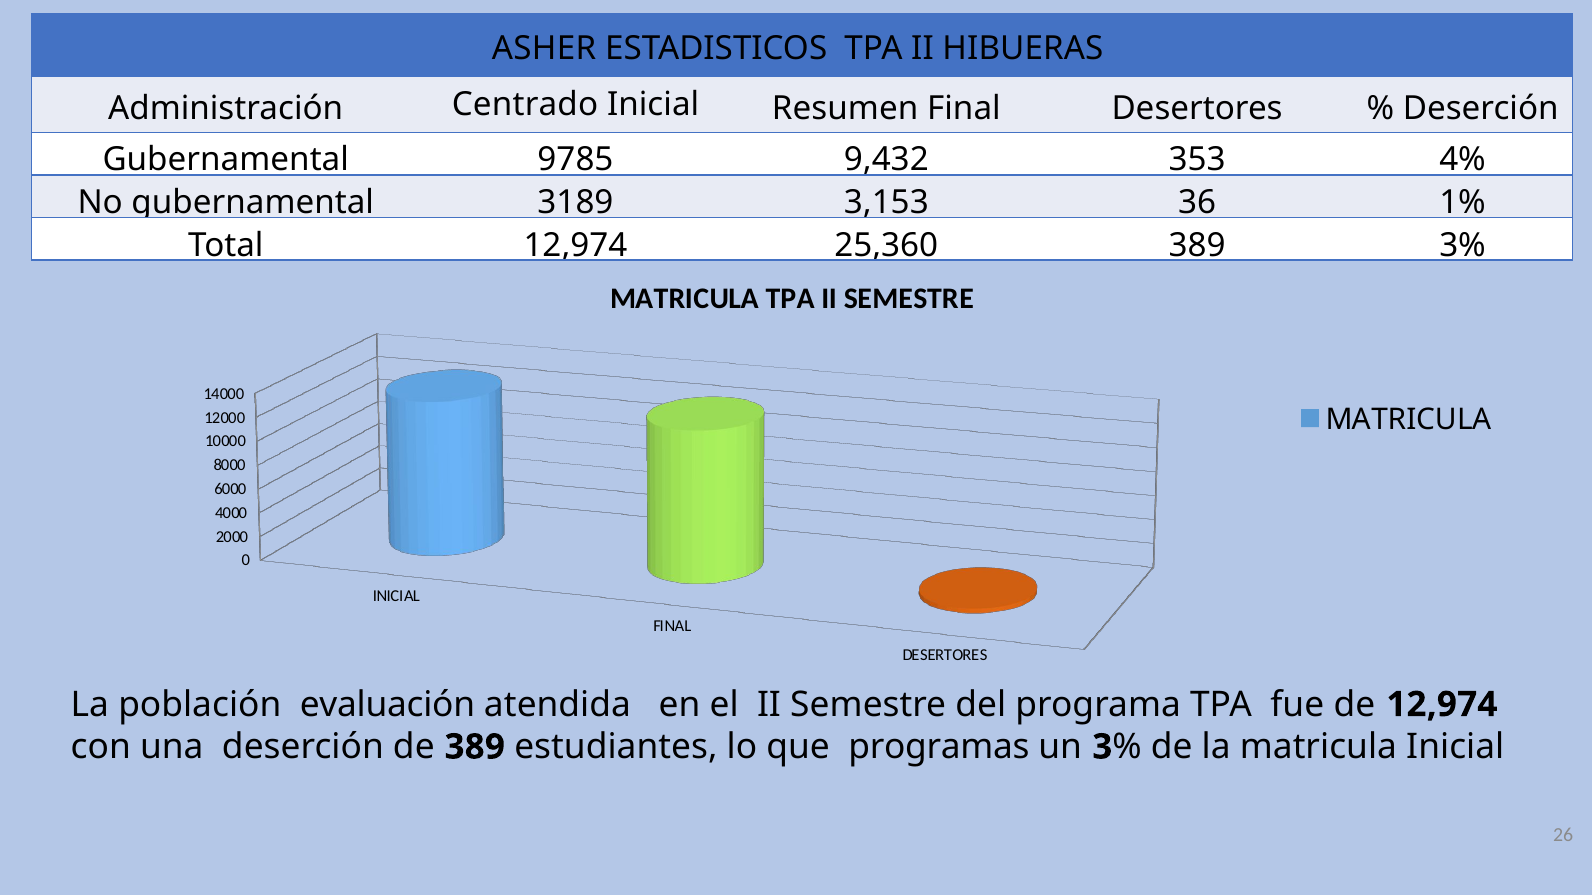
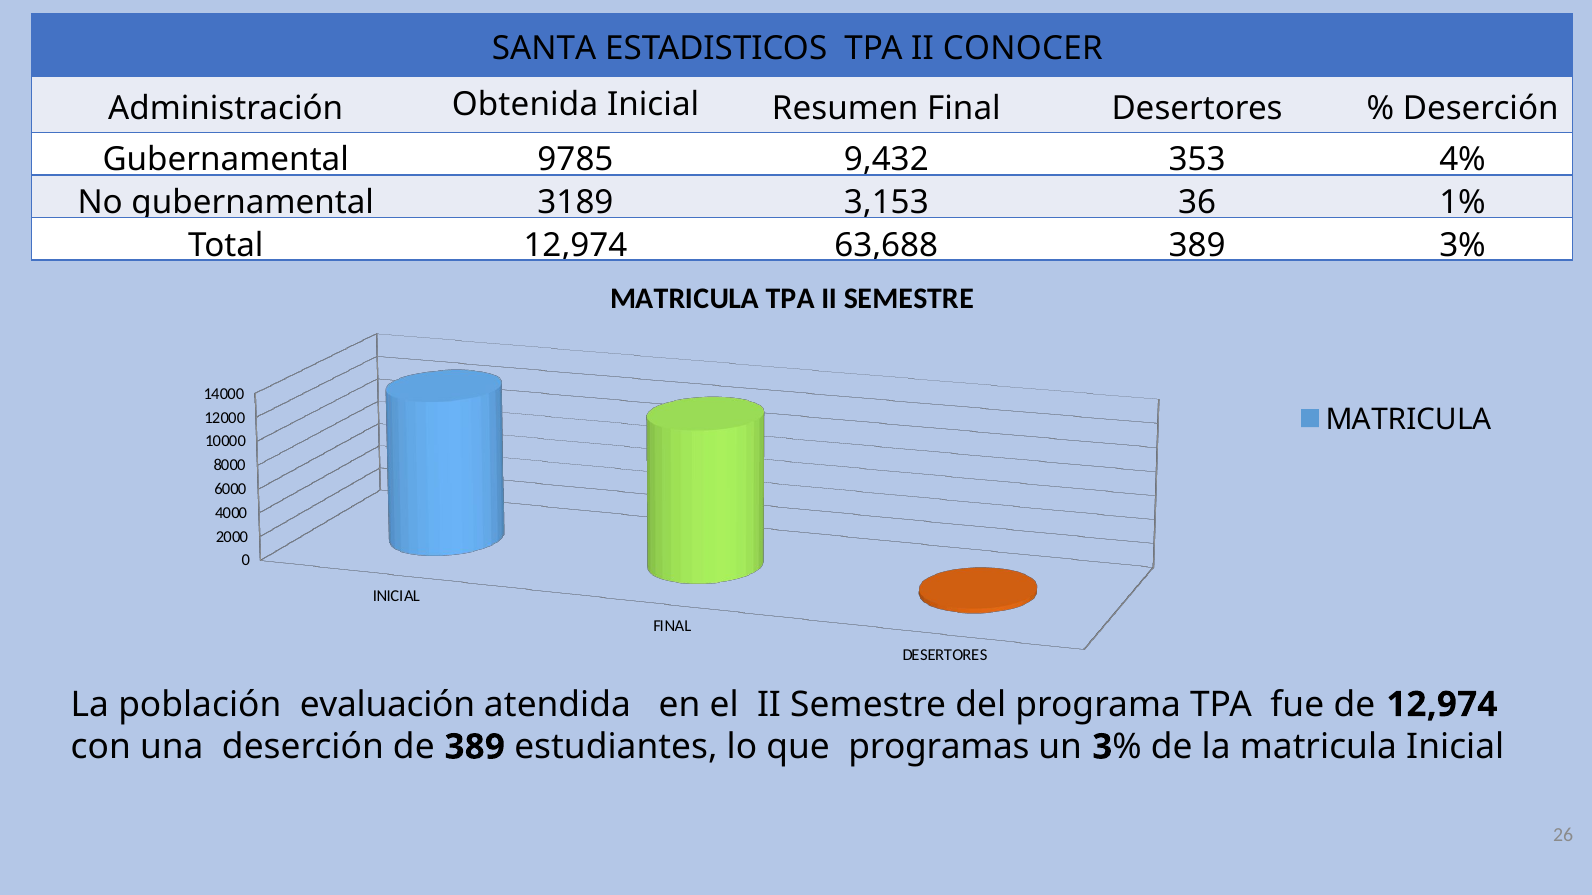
ASHER: ASHER -> SANTA (544, 49)
HIBUERAS: HIBUERAS -> CONOCER (1023, 49)
Centrado: Centrado -> Obtenida (525, 105)
25,360: 25,360 -> 63,688 (886, 245)
